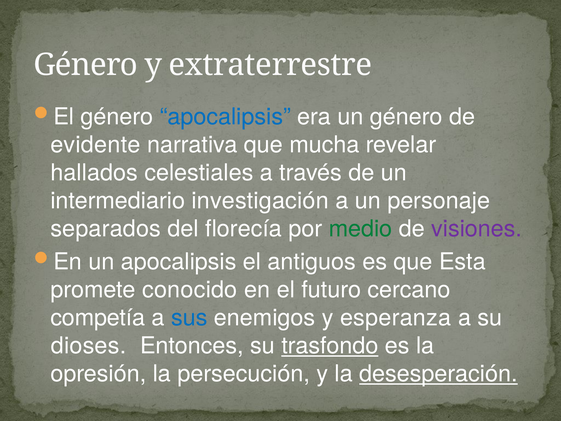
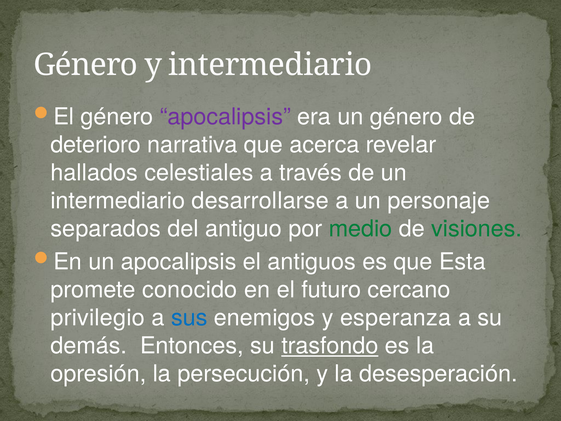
y extraterrestre: extraterrestre -> intermediario (270, 65)
apocalipsis colour: blue -> purple (225, 117)
evidente: evidente -> deterioro (96, 145)
mucha: mucha -> acerca (324, 145)
investigación: investigación -> desarrollarse (260, 201)
florecía: florecía -> antiguo (244, 229)
visiones colour: purple -> green (477, 229)
competía: competía -> privilegio (98, 318)
dioses: dioses -> demás (89, 346)
desesperación underline: present -> none (438, 374)
